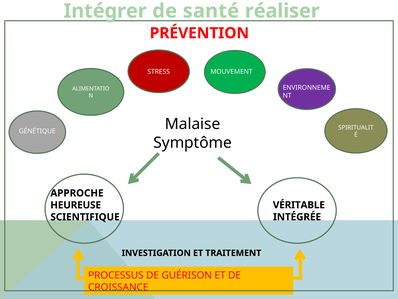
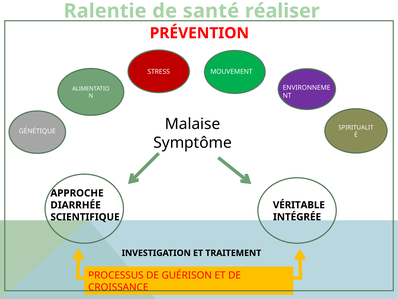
Intégrer: Intégrer -> Ralentie (105, 11)
HEUREUSE: HEUREUSE -> DIARRHÉE (76, 205)
